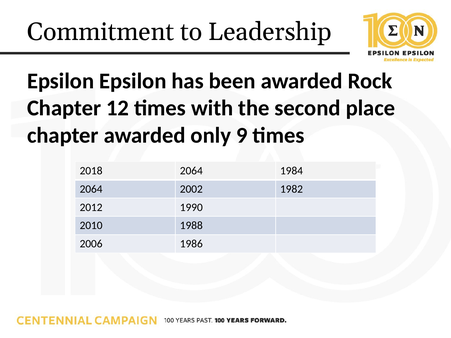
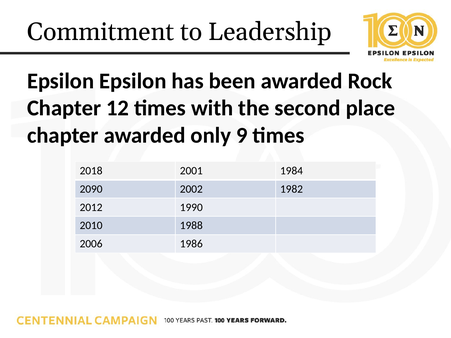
2018 2064: 2064 -> 2001 (191, 171)
2064: 2064 -> 2090 (91, 189)
